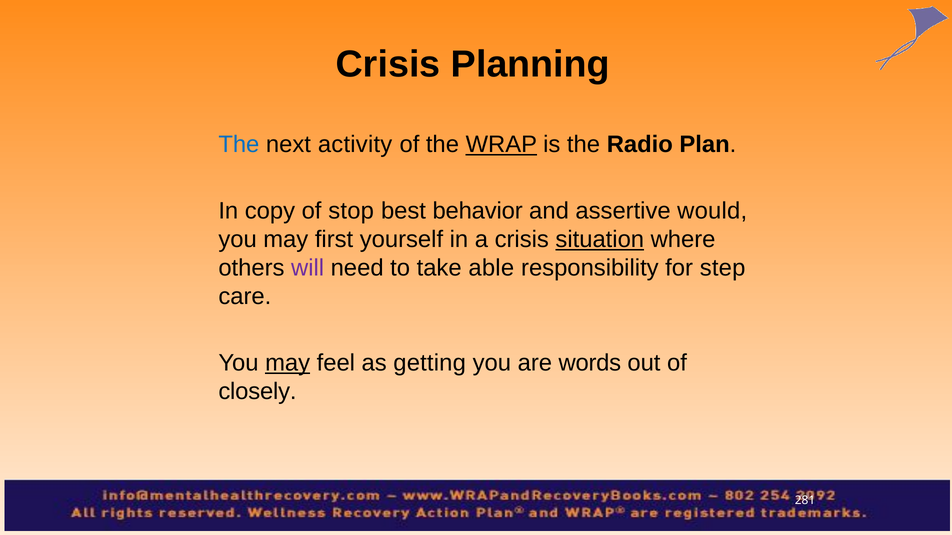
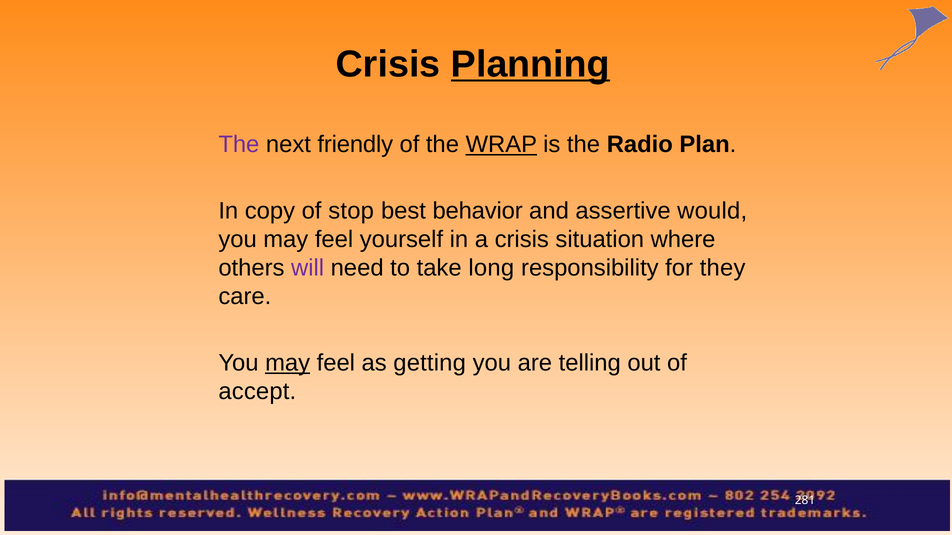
Planning underline: none -> present (530, 64)
The colour: blue -> purple (239, 144)
activity: activity -> friendly (355, 144)
first: first -> feel (334, 240)
situation underline: present -> none (600, 240)
able: able -> long (491, 268)
step: step -> they (723, 268)
words: words -> telling (590, 363)
closely: closely -> accept (257, 392)
